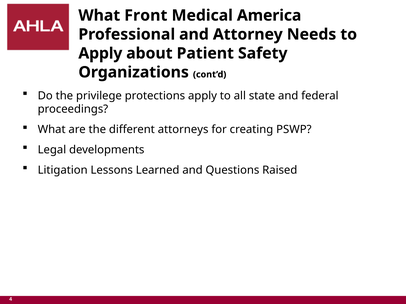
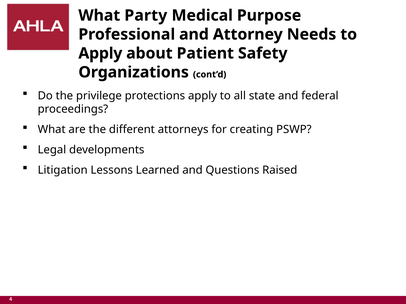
Front: Front -> Party (146, 15)
America: America -> Purpose (269, 15)
